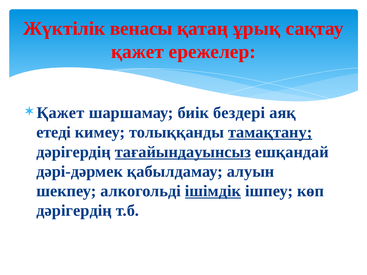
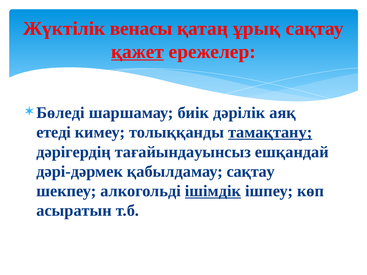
қажет underline: none -> present (138, 52)
Қажет: Қажет -> Бөледі (60, 113)
бездері: бездері -> дәрілік (239, 113)
тағайындауынсыз underline: present -> none (183, 152)
қабылдамау алуын: алуын -> сақтау (251, 172)
дәрігердің: дәрігердің -> асыратын (74, 211)
